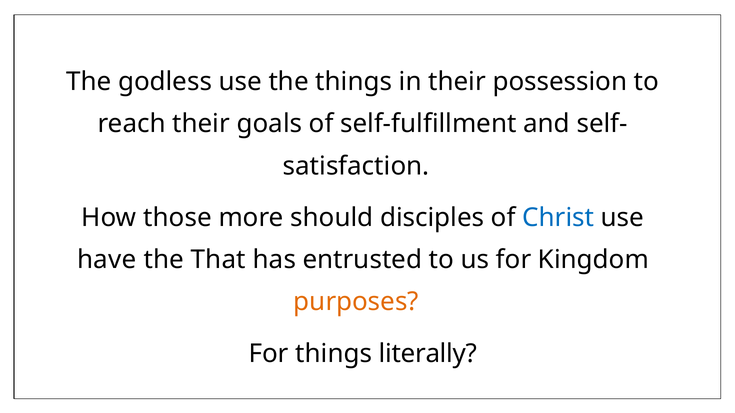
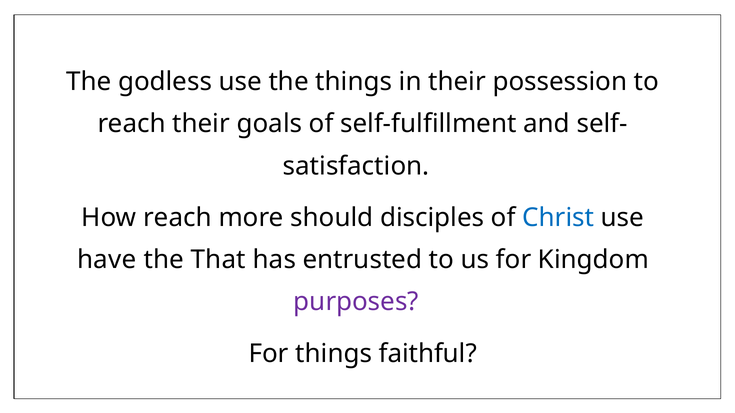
How those: those -> reach (178, 218)
purposes colour: orange -> purple (356, 302)
literally: literally -> faithful (428, 354)
